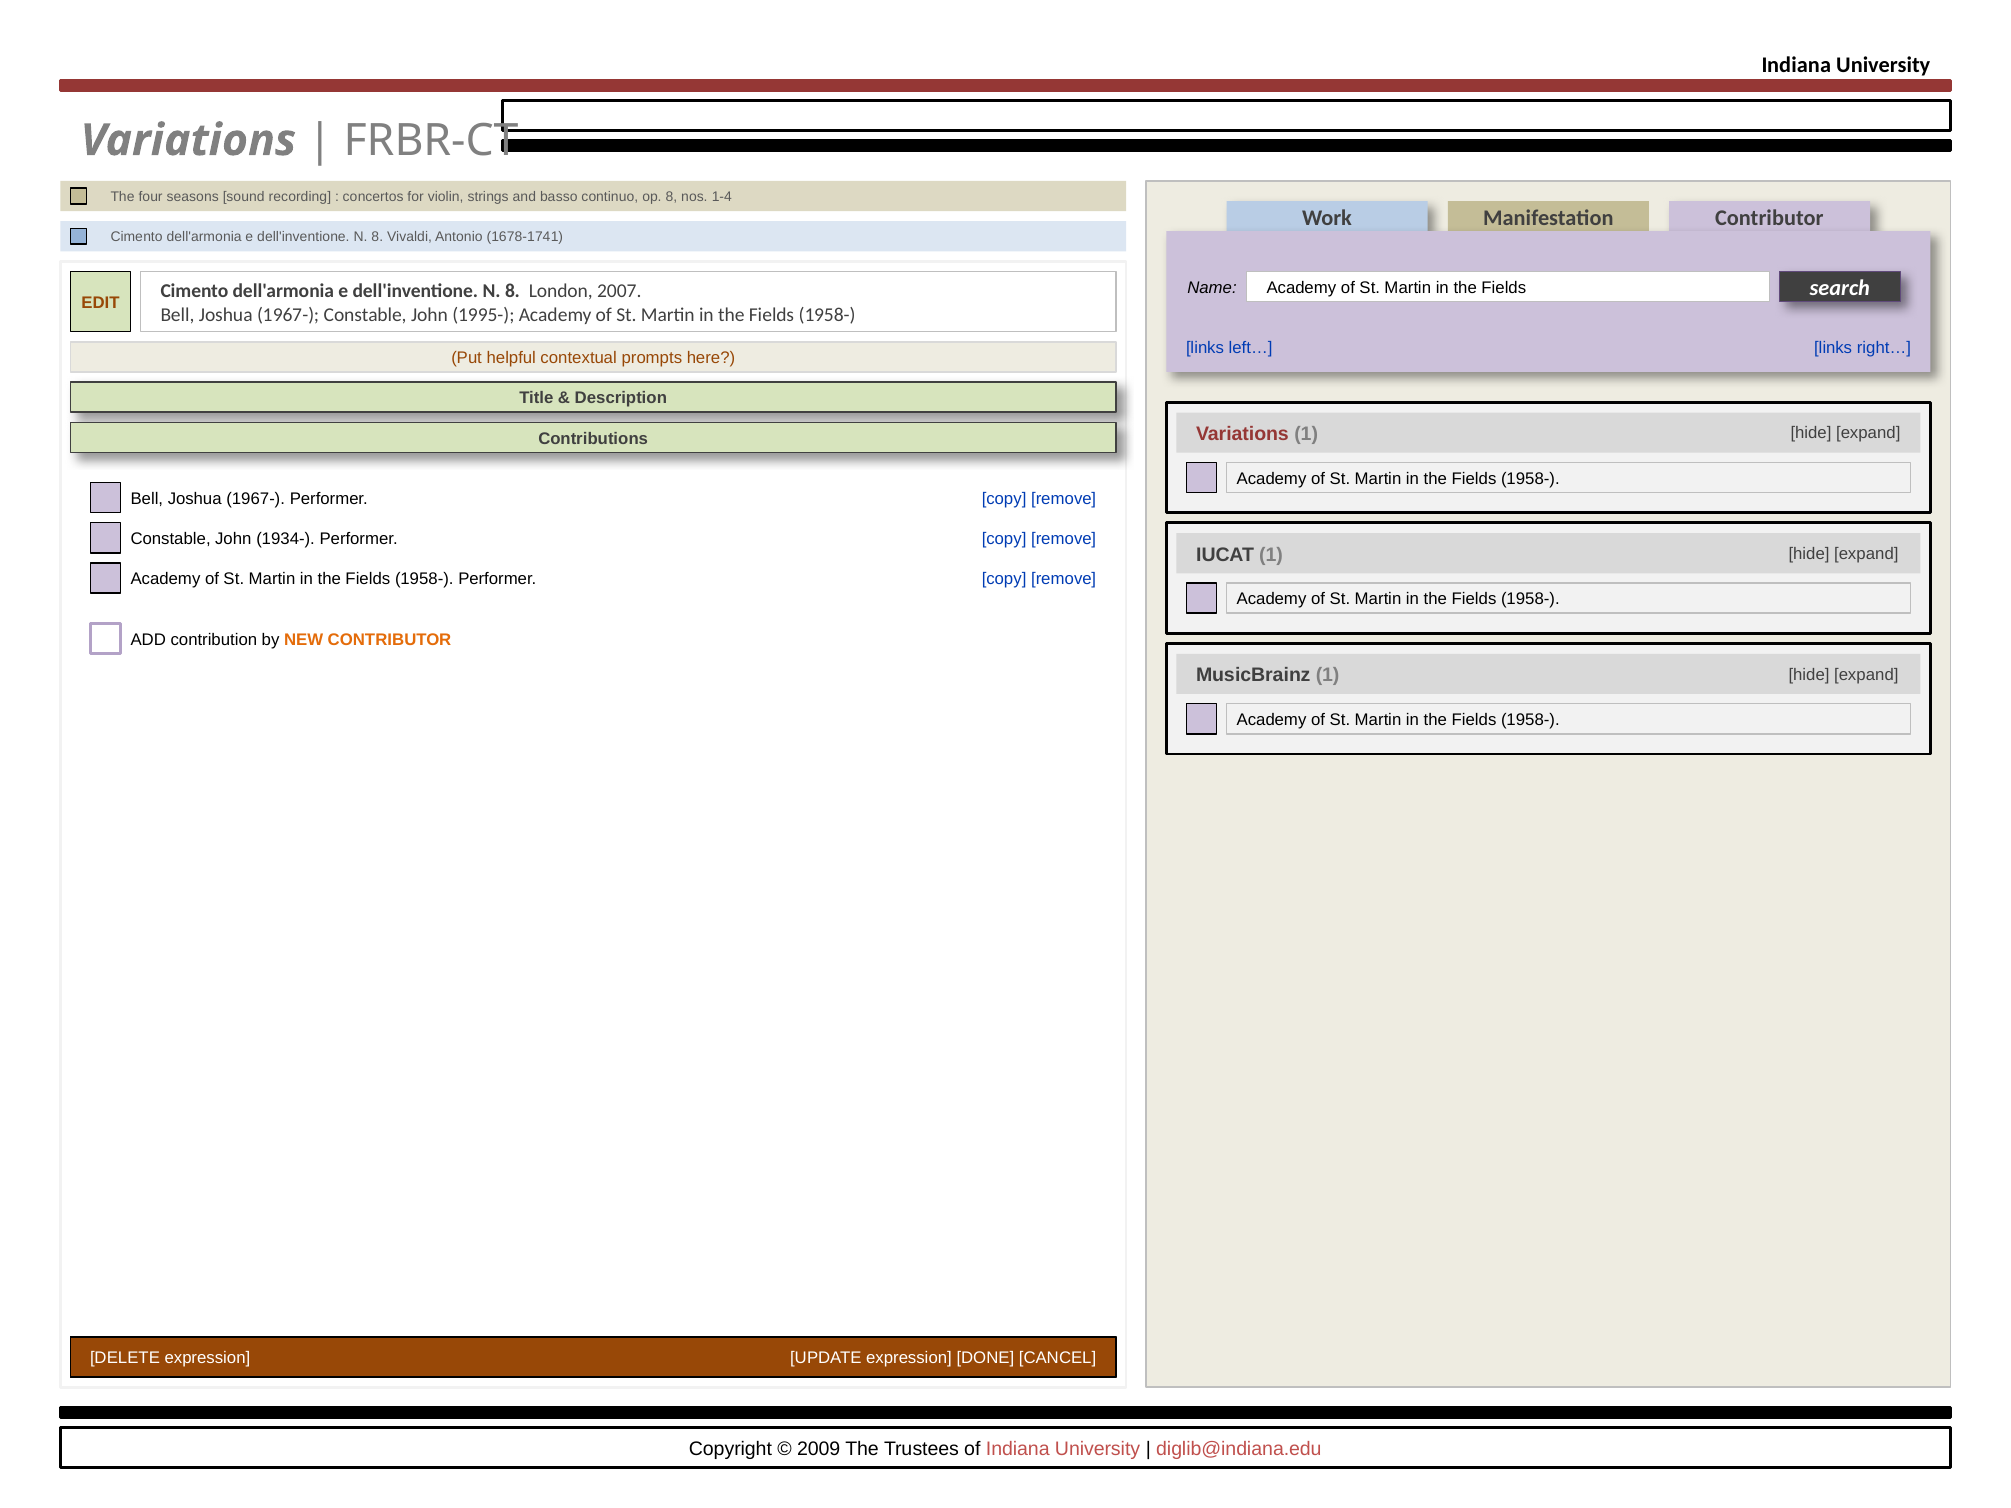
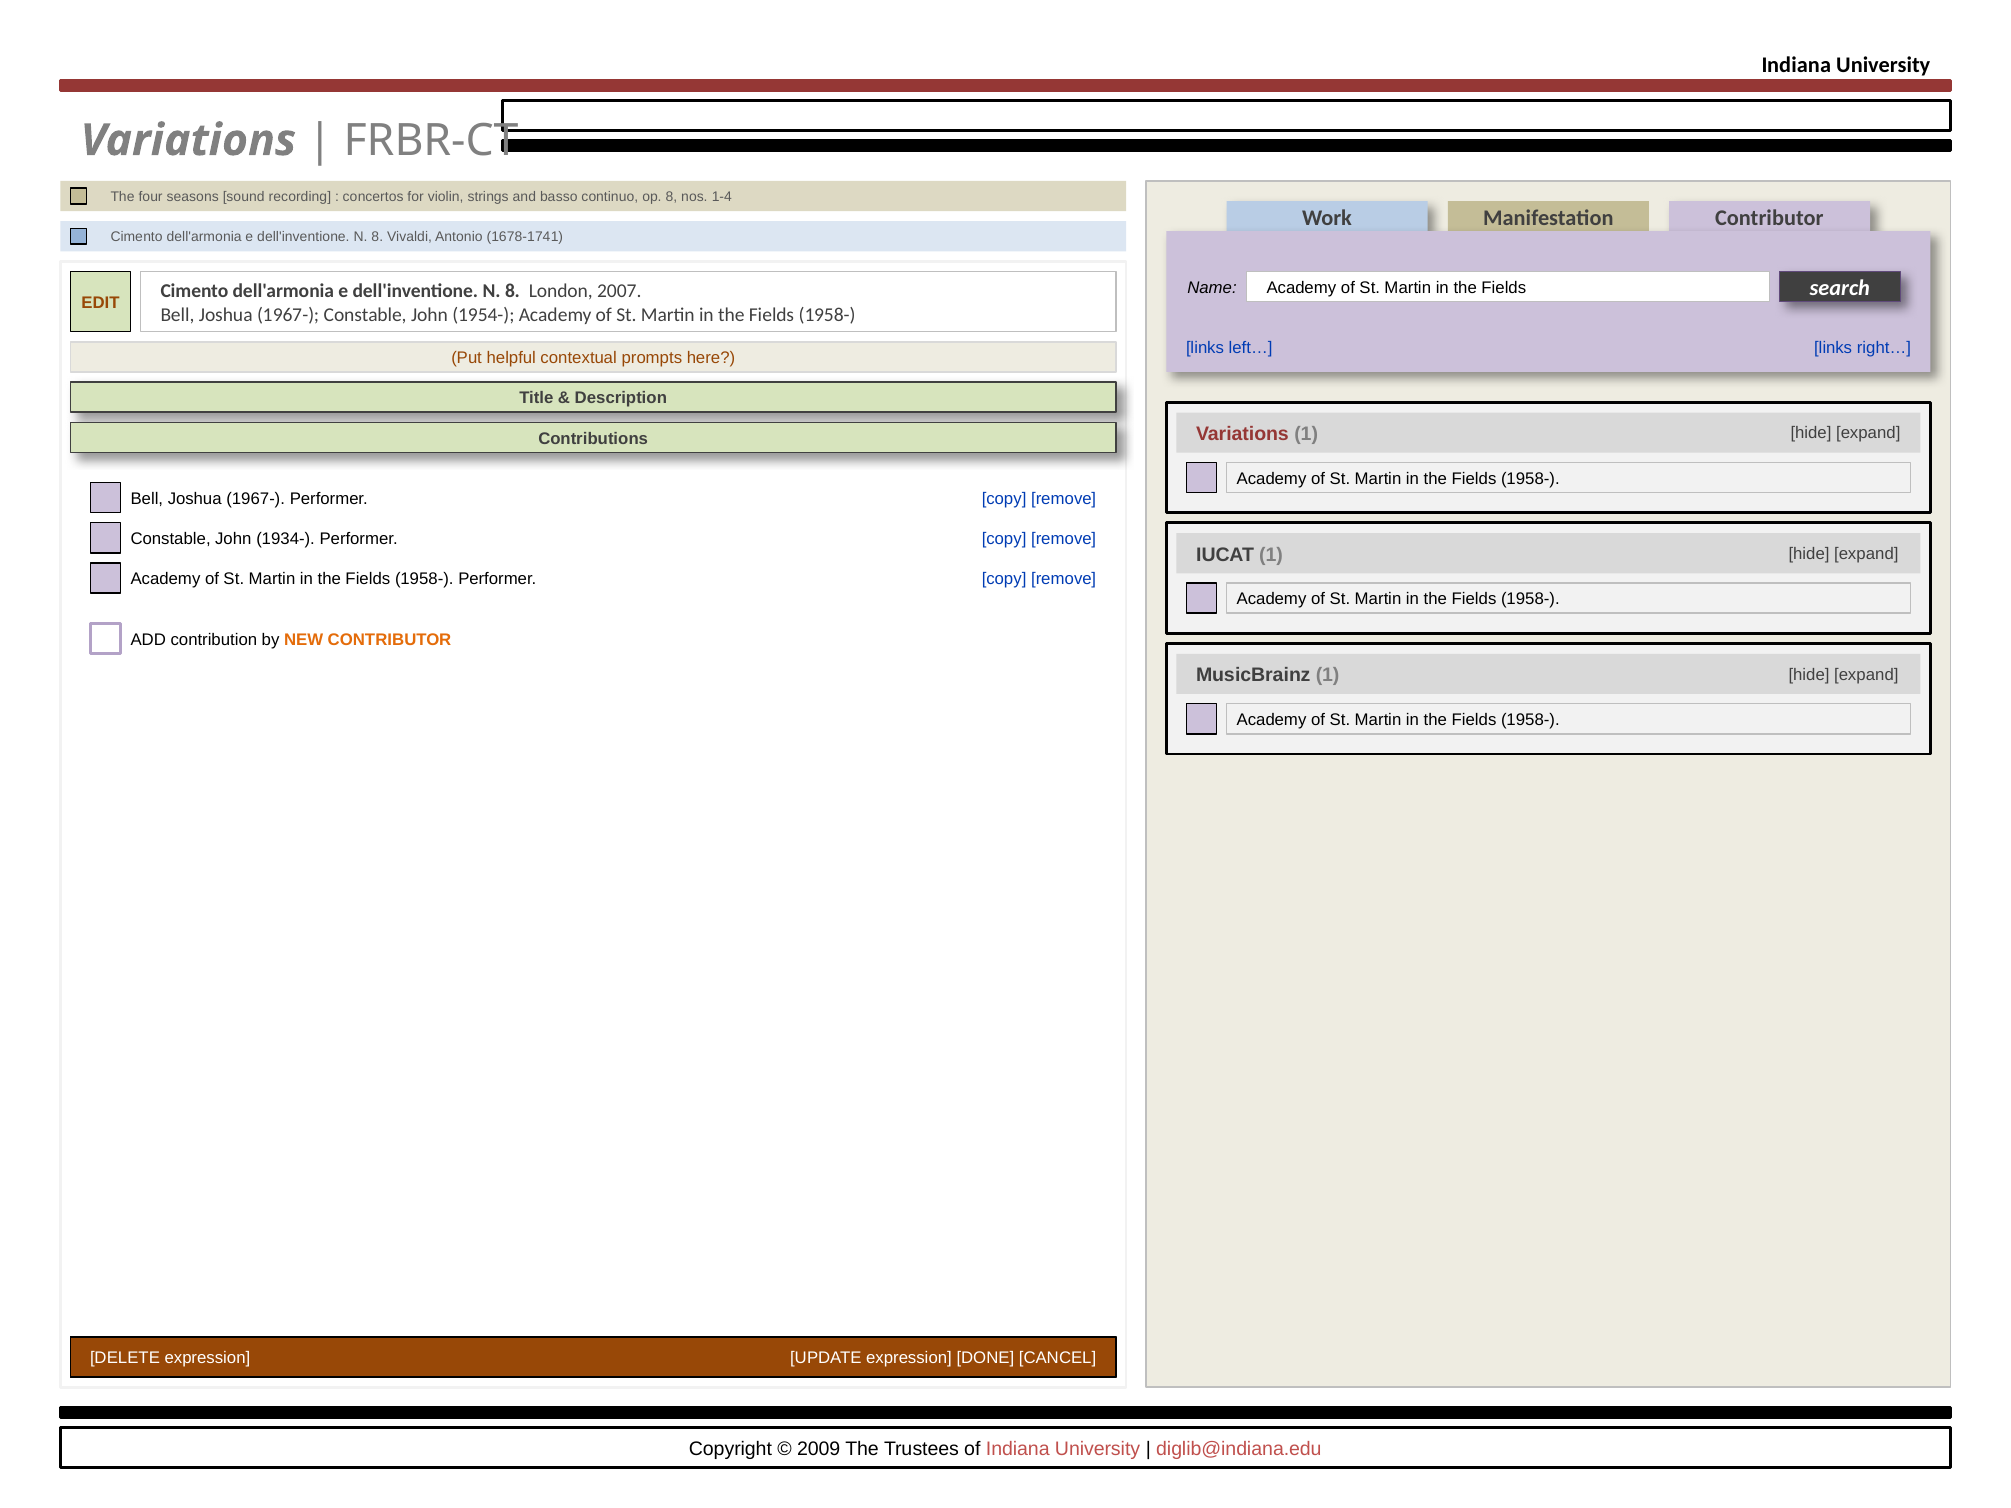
1995-: 1995- -> 1954- (483, 315)
